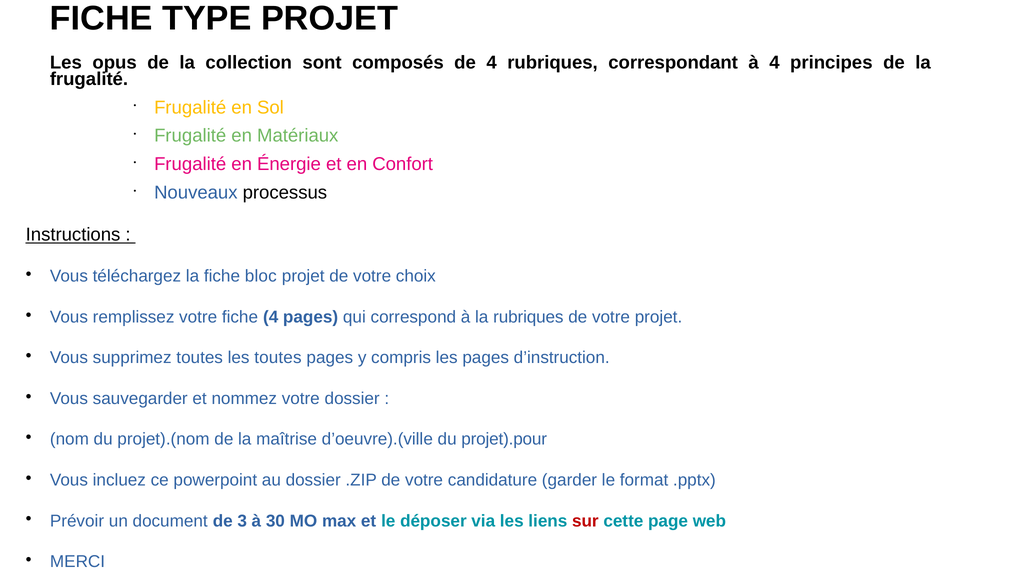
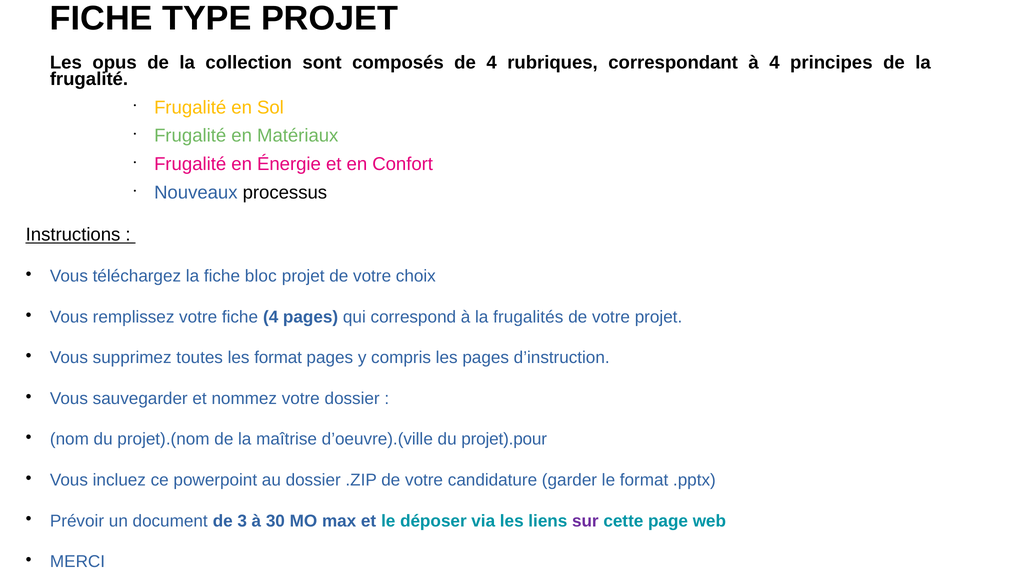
la rubriques: rubriques -> frugalités (528, 317)
les toutes: toutes -> format (278, 358)
sur colour: red -> purple (585, 521)
